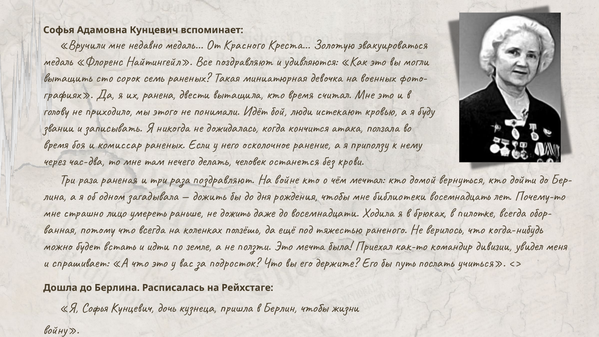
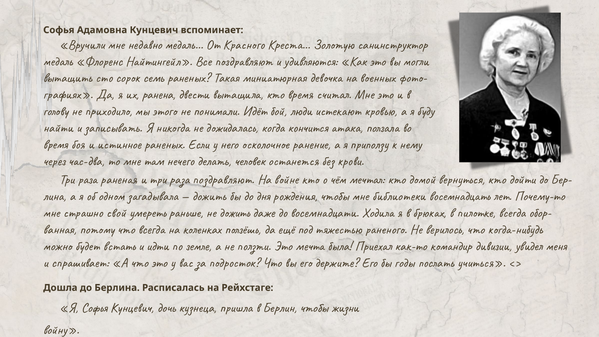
эвакуироваться: эвакуироваться -> санинструктор (393, 45)
звании: звании -> найти (58, 128)
комиссар: комиссар -> истинное (119, 144)
лицо: лицо -> свой (116, 213)
путь: путь -> годы (405, 263)
